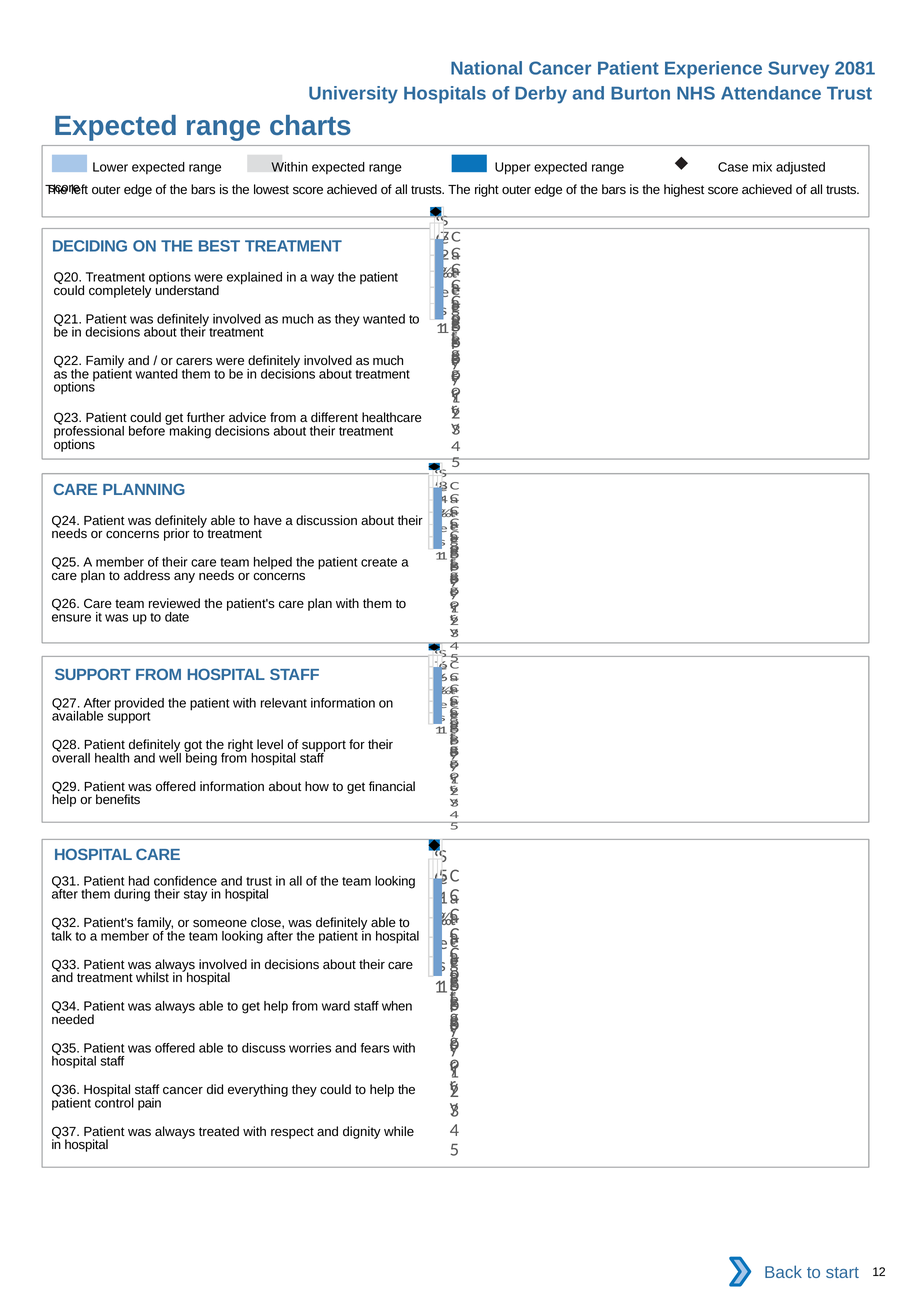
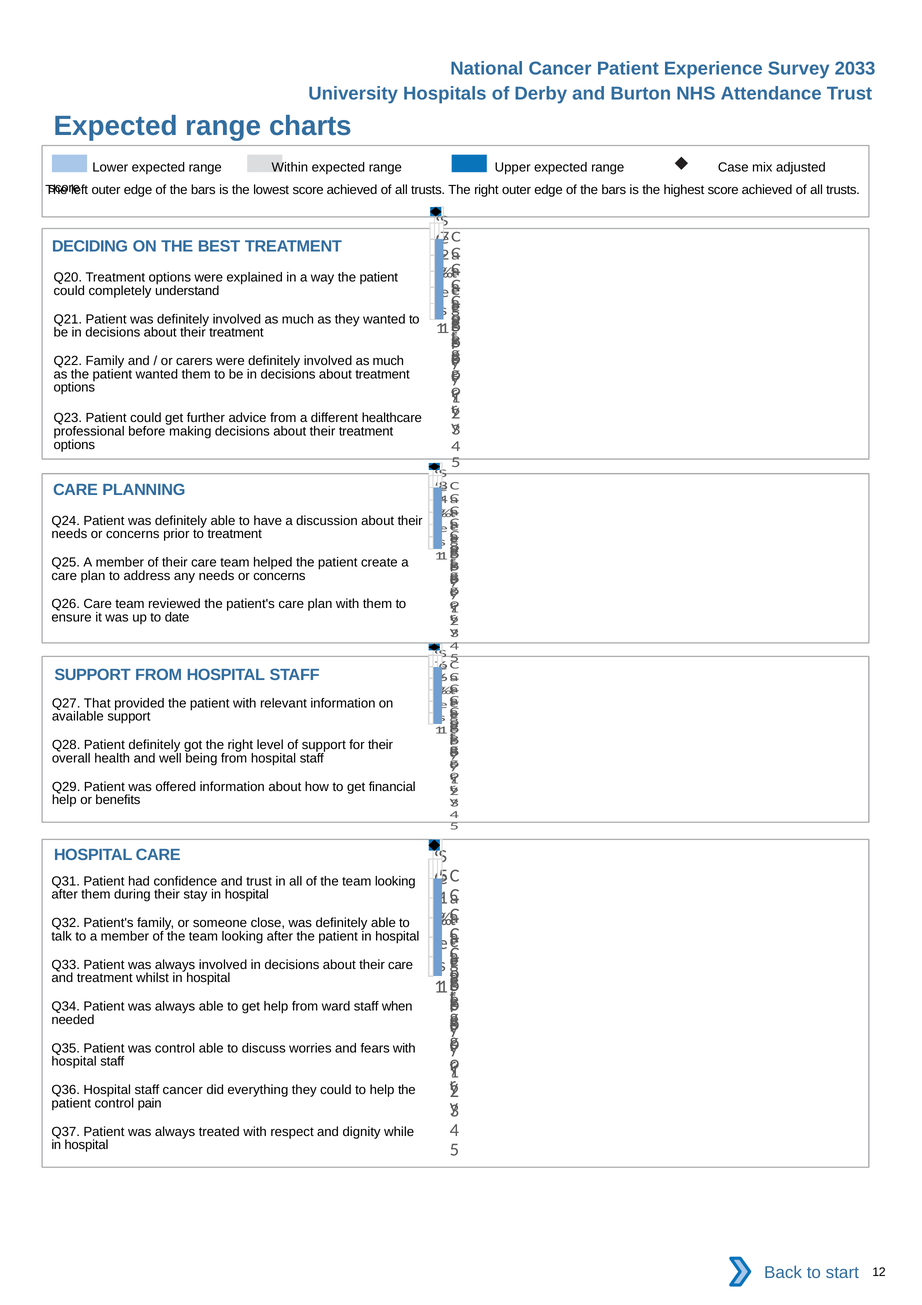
2081: 2081 -> 2033 (855, 69)
Q27 After: After -> That (97, 703)
Q35 Patient was offered: offered -> control (175, 1048)
